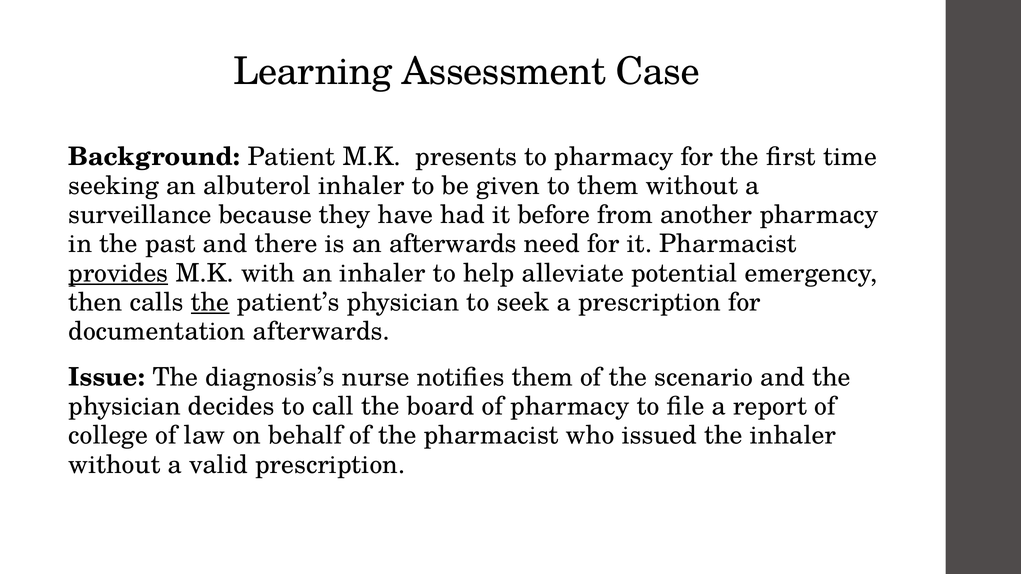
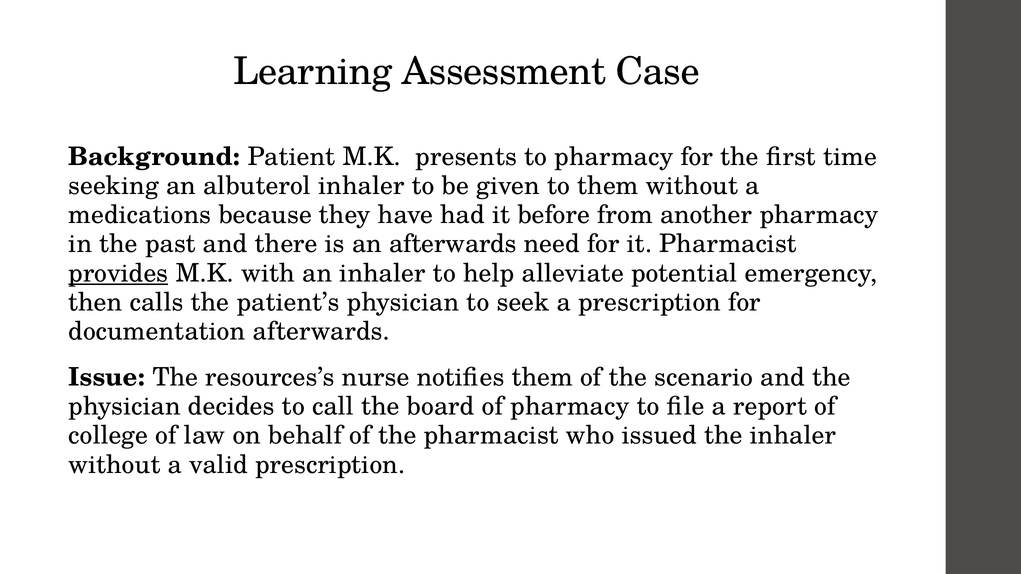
surveillance: surveillance -> medications (140, 215)
the underline: present -> none (210, 302)
diagnosis’s: diagnosis’s -> resources’s (270, 378)
